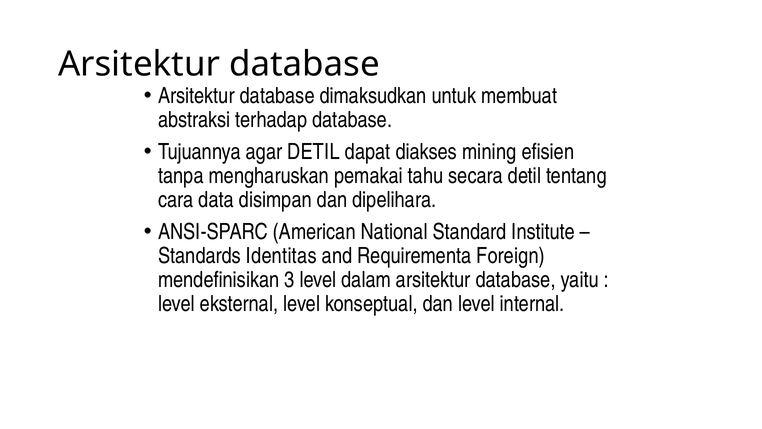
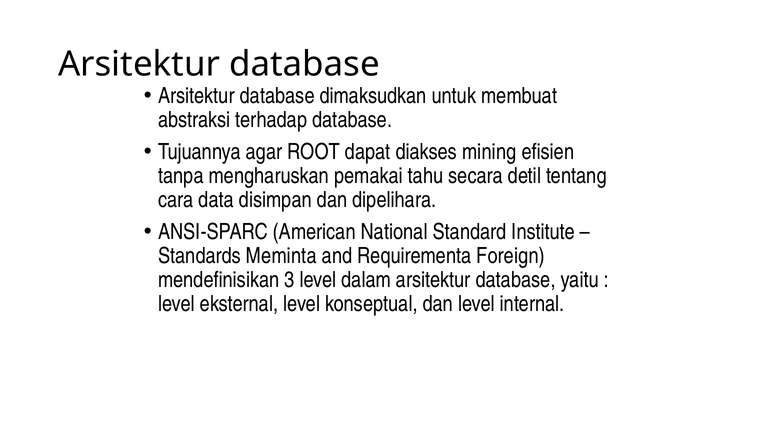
agar DETIL: DETIL -> ROOT (314, 152)
Identitas: Identitas -> Meminta (281, 256)
